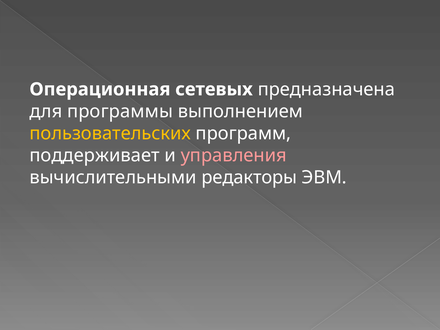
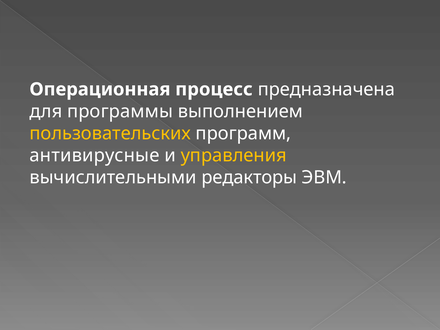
сетевых: сетевых -> процесс (214, 89)
поддерживает: поддерживает -> антивирусные (95, 155)
управления colour: pink -> yellow (234, 155)
